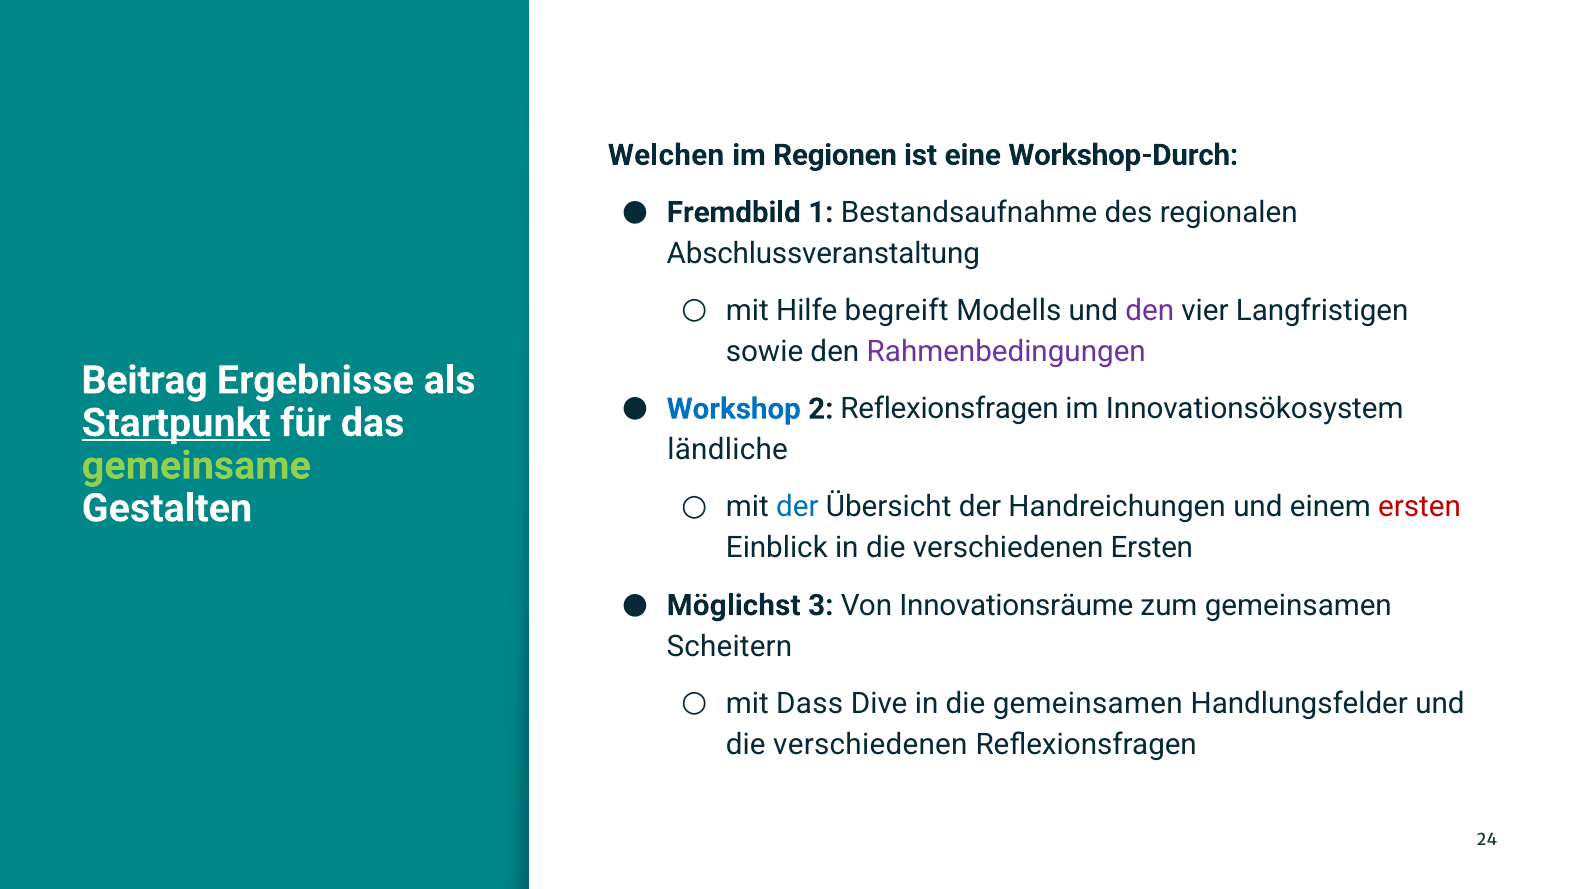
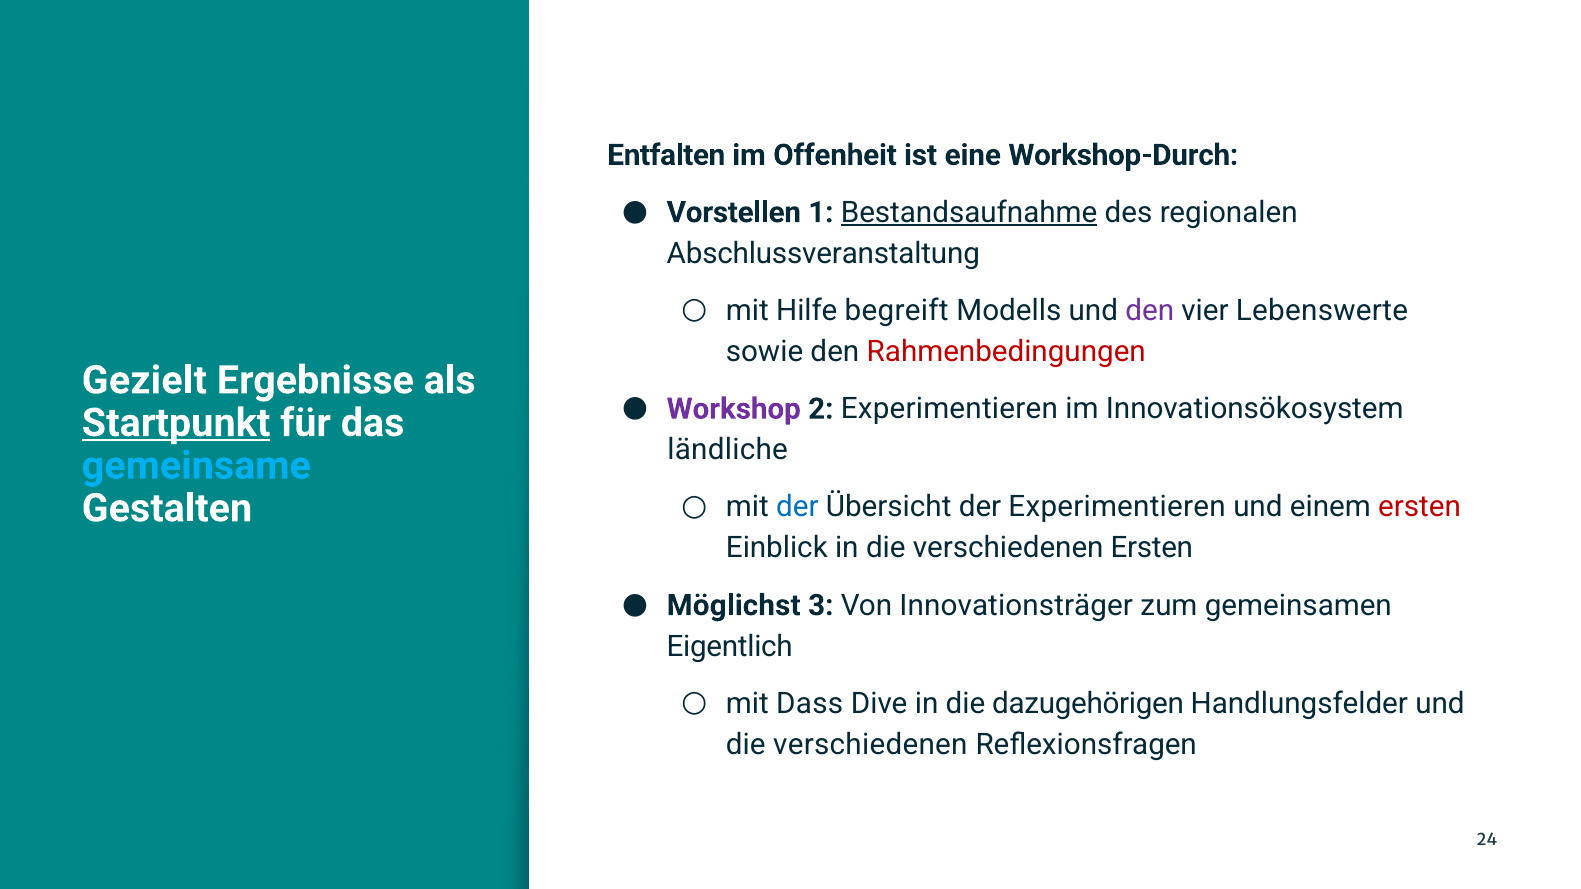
Welchen: Welchen -> Entfalten (666, 155)
Regionen: Regionen -> Offenheit (835, 155)
Fremdbild: Fremdbild -> Vorstellen (734, 213)
Bestandsaufnahme underline: none -> present (969, 213)
Langfristigen: Langfristigen -> Lebenswerte (1322, 311)
Rahmenbedingungen colour: purple -> red (1006, 352)
Beitrag: Beitrag -> Gezielt (144, 380)
Workshop colour: blue -> purple (734, 409)
2 Reflexionsfragen: Reflexionsfragen -> Experimentieren (949, 409)
gemeinsame colour: light green -> light blue (196, 466)
der Handreichungen: Handreichungen -> Experimentieren (1117, 507)
Innovationsräume: Innovationsräume -> Innovationsträger (1016, 606)
Scheitern: Scheitern -> Eigentlich (730, 646)
die gemeinsamen: gemeinsamen -> dazugehörigen (1088, 704)
